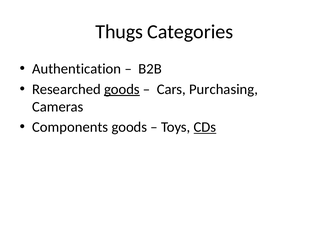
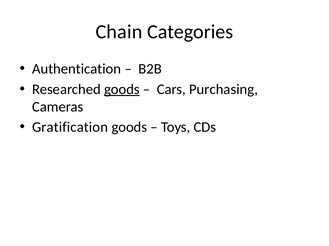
Thugs: Thugs -> Chain (119, 32)
Components: Components -> Gratification (70, 128)
CDs underline: present -> none (205, 128)
